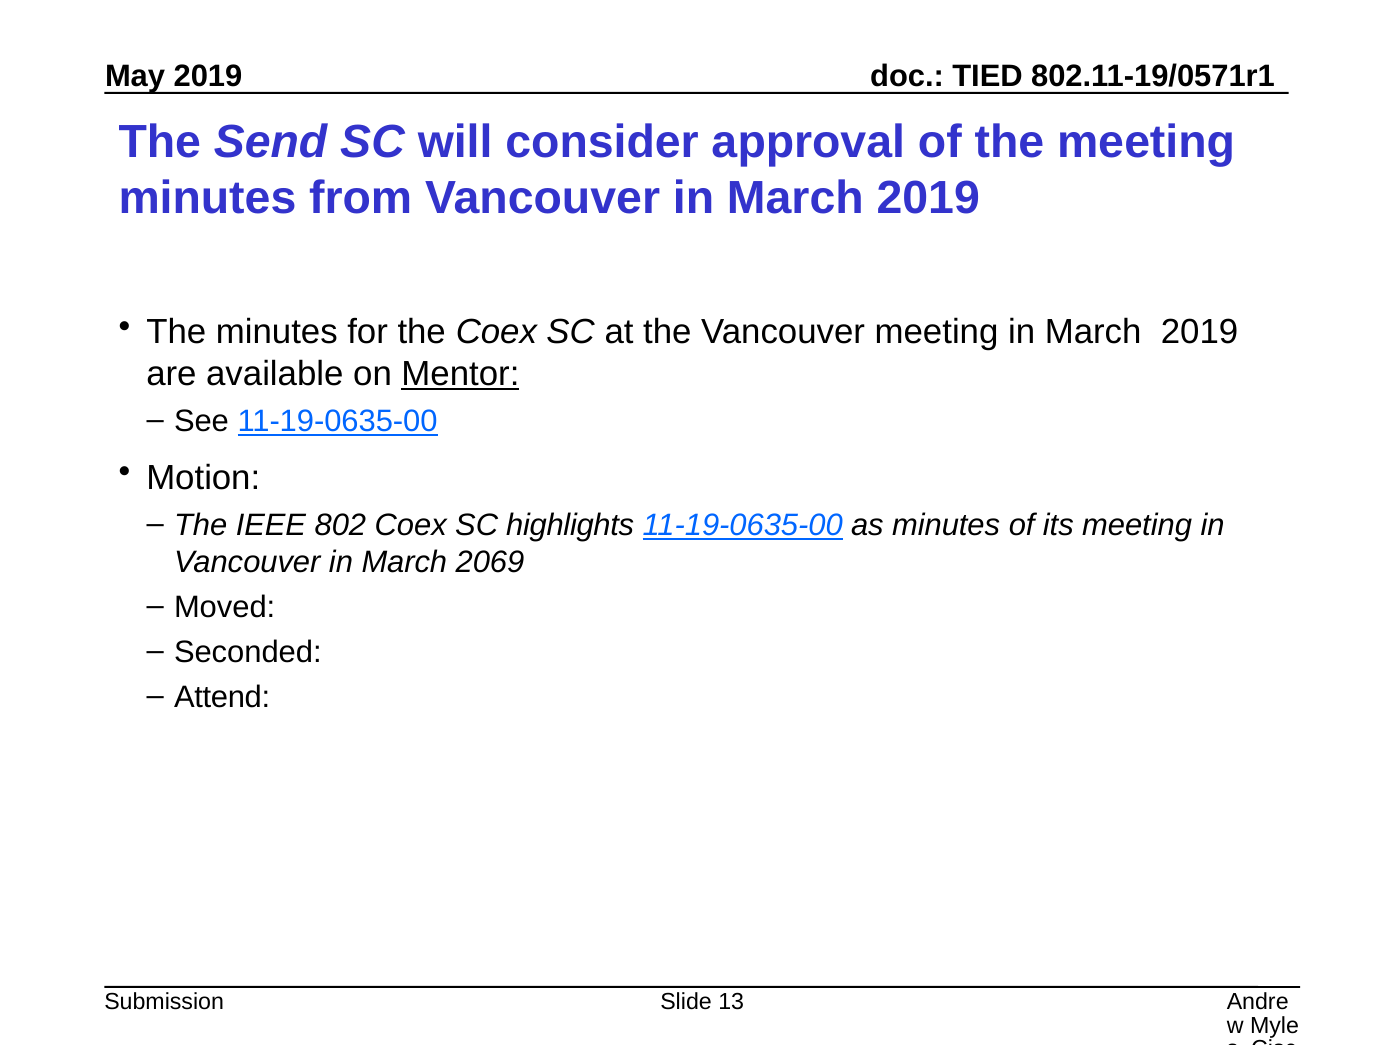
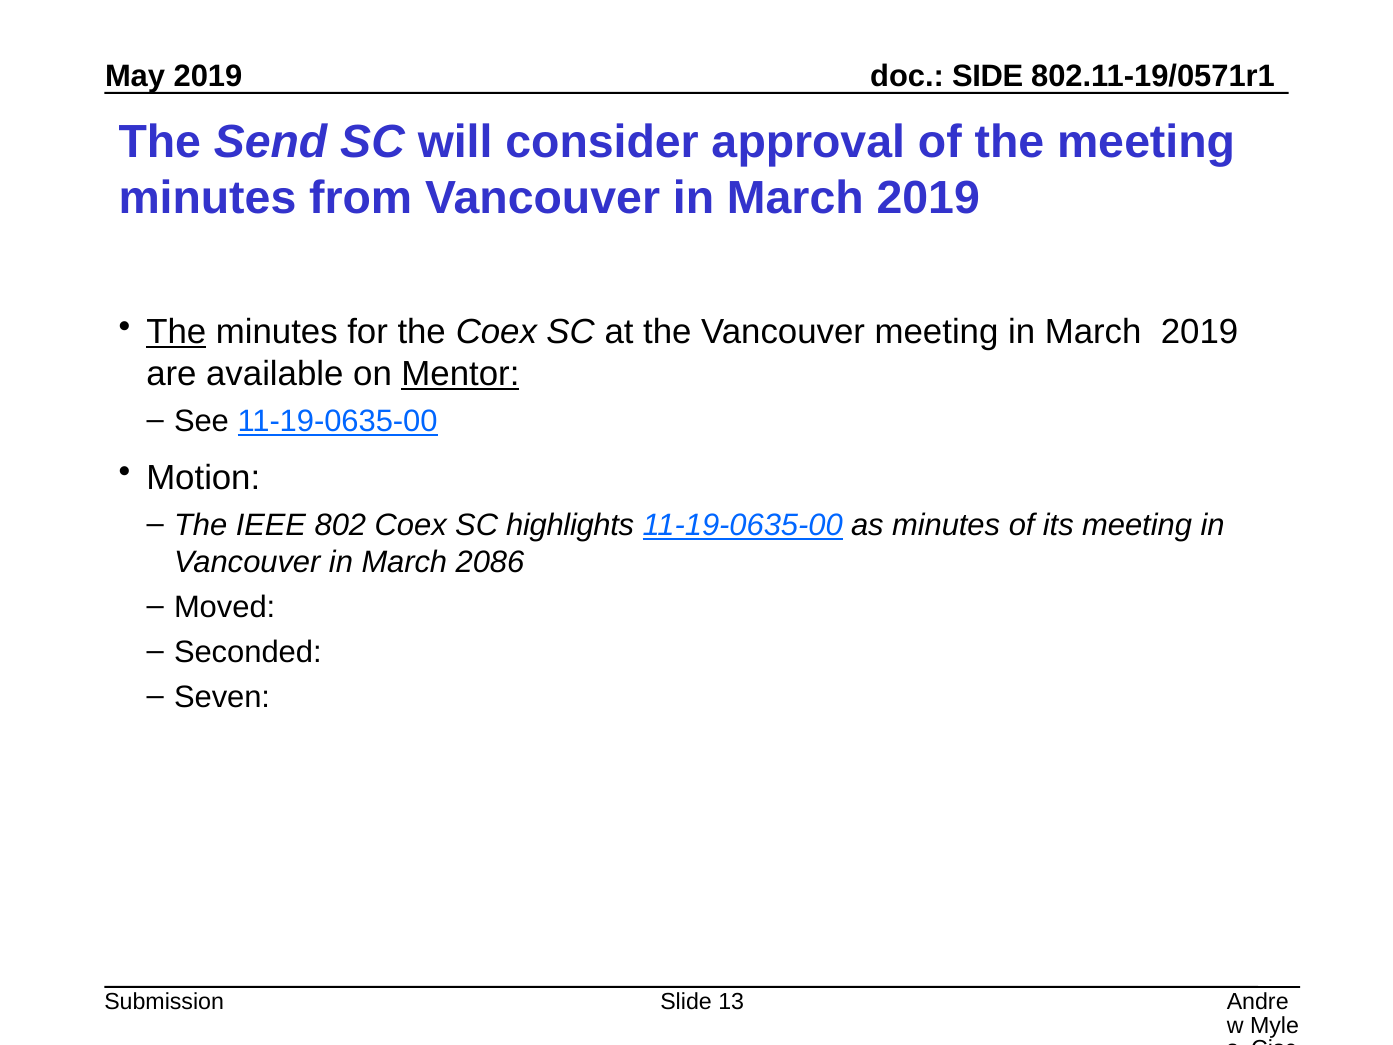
TIED: TIED -> SIDE (988, 76)
The underline: none -> present (176, 332)
2069: 2069 -> 2086 (490, 562)
Attend: Attend -> Seven (222, 697)
